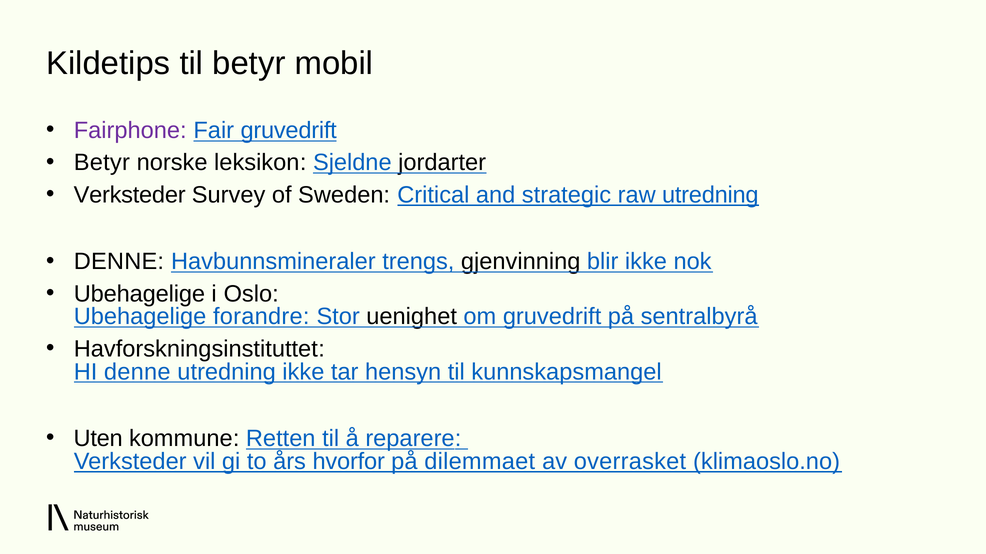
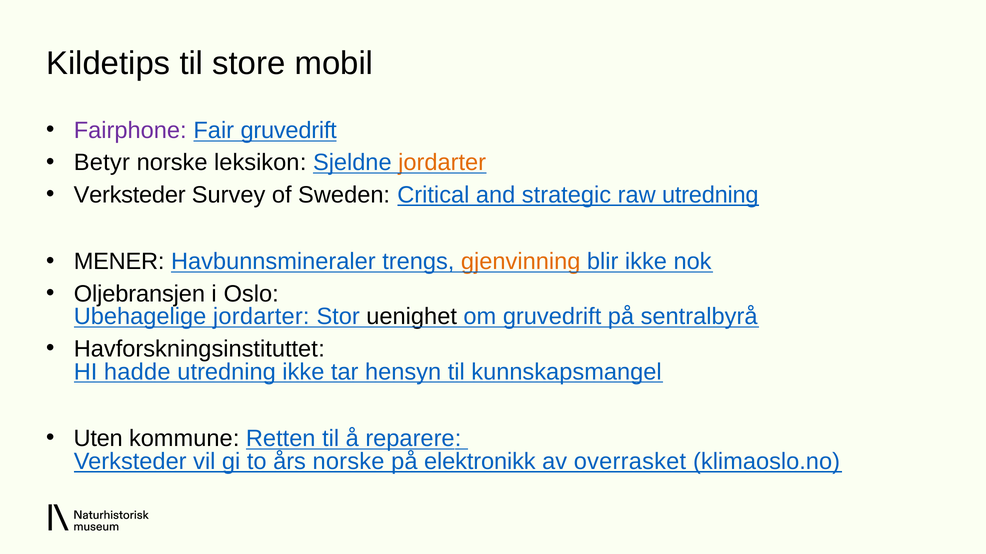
til betyr: betyr -> store (249, 64)
jordarter colour: black -> orange (442, 163)
DENNE: DENNE -> MENER (119, 262)
gjenvinning colour: black -> orange (521, 262)
Ubehagelige: Ubehagelige -> Oljebransjen (139, 294)
Ubehagelige forandre: forandre -> jordarter (261, 317)
HI denne: denne -> hadde (137, 372)
års hvorfor: hvorfor -> norske (349, 462)
dilemmaet: dilemmaet -> elektronikk (480, 462)
